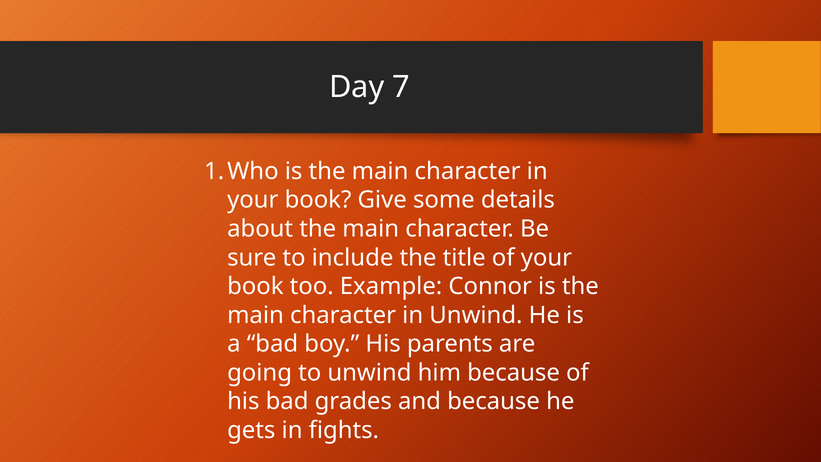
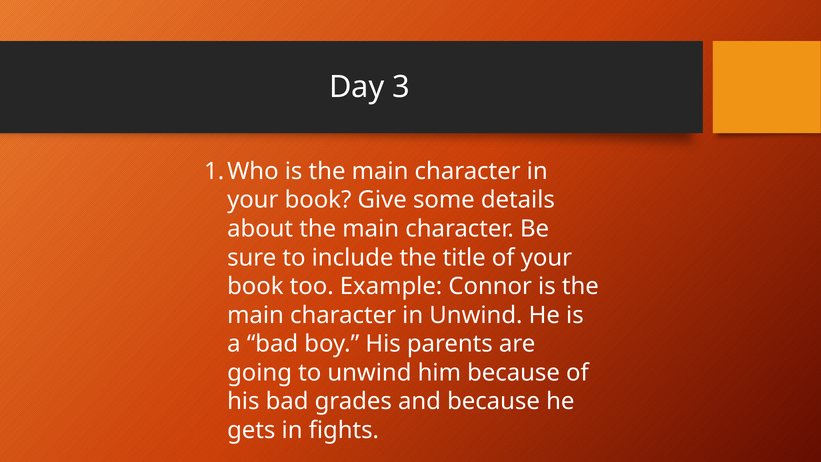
7: 7 -> 3 (401, 87)
